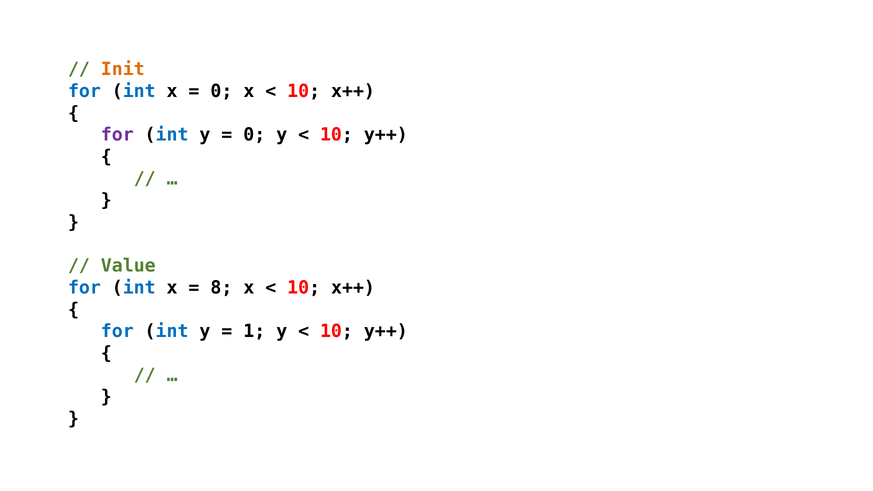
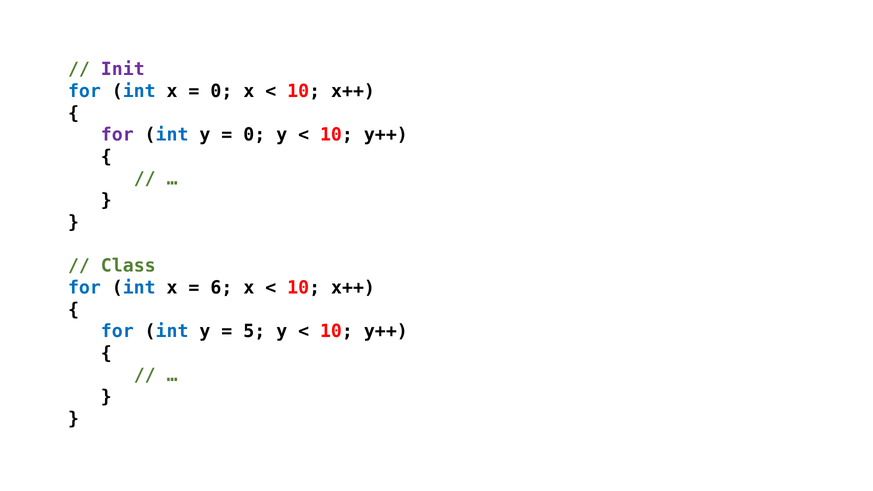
Init colour: orange -> purple (123, 69)
Value: Value -> Class (128, 266)
8: 8 -> 6 (221, 288)
1: 1 -> 5 (254, 331)
